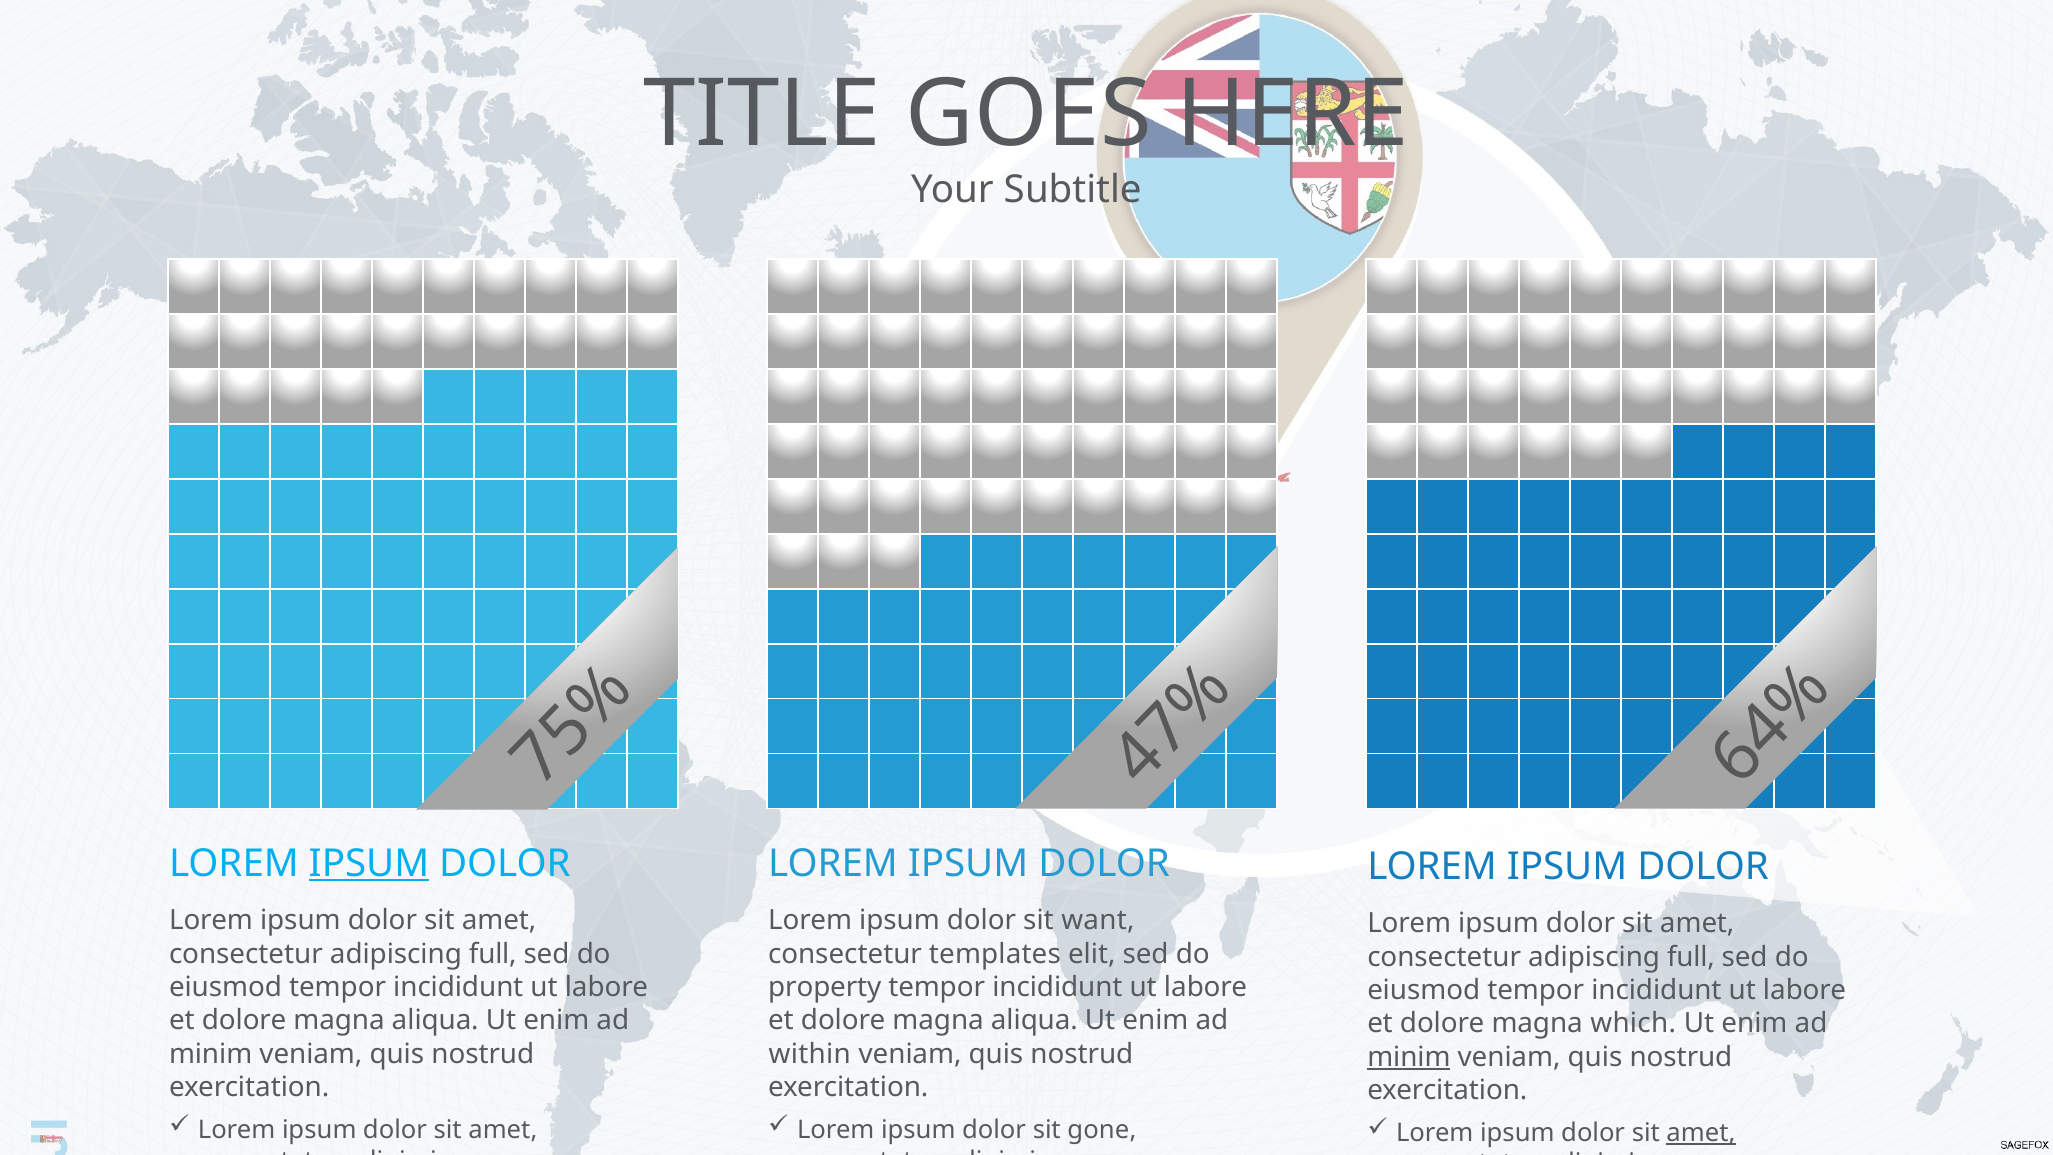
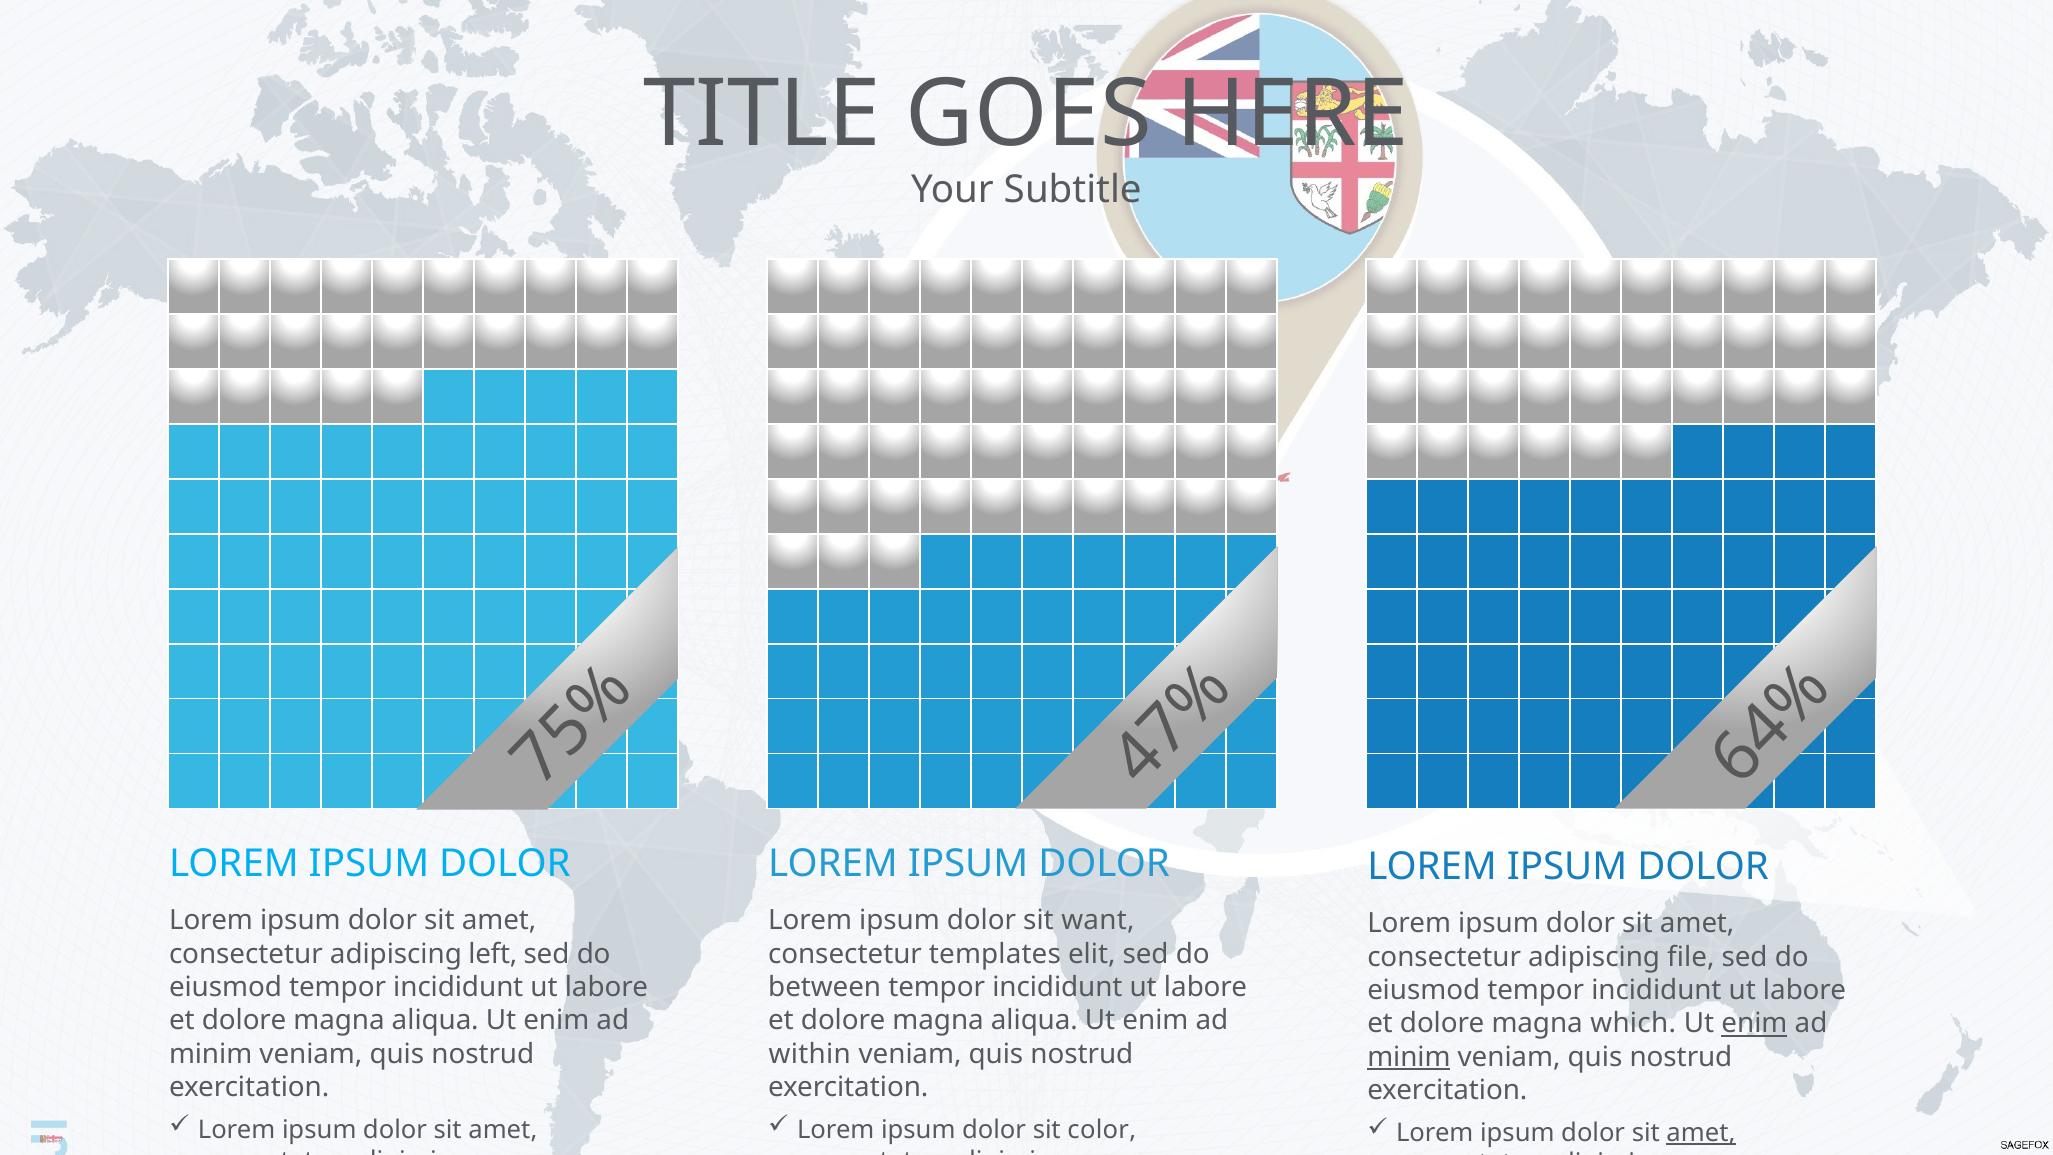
IPSUM underline: present -> none (369, 863)
full: full -> left (493, 954)
full: full -> file (1691, 957)
property: property -> between (825, 987)
enim underline: none -> present (1754, 1024)
gone: gone -> color (1102, 1130)
